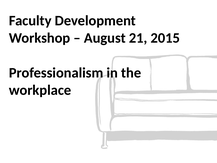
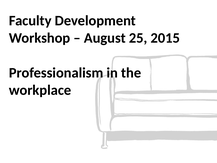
21: 21 -> 25 (138, 38)
